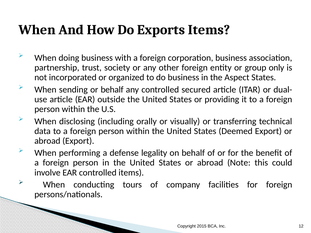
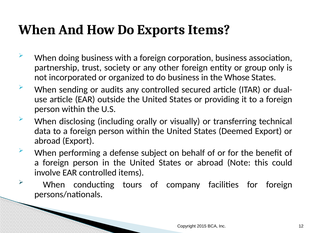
Aspect: Aspect -> Whose (237, 78)
or behalf: behalf -> audits (112, 90)
legality: legality -> subject (154, 153)
